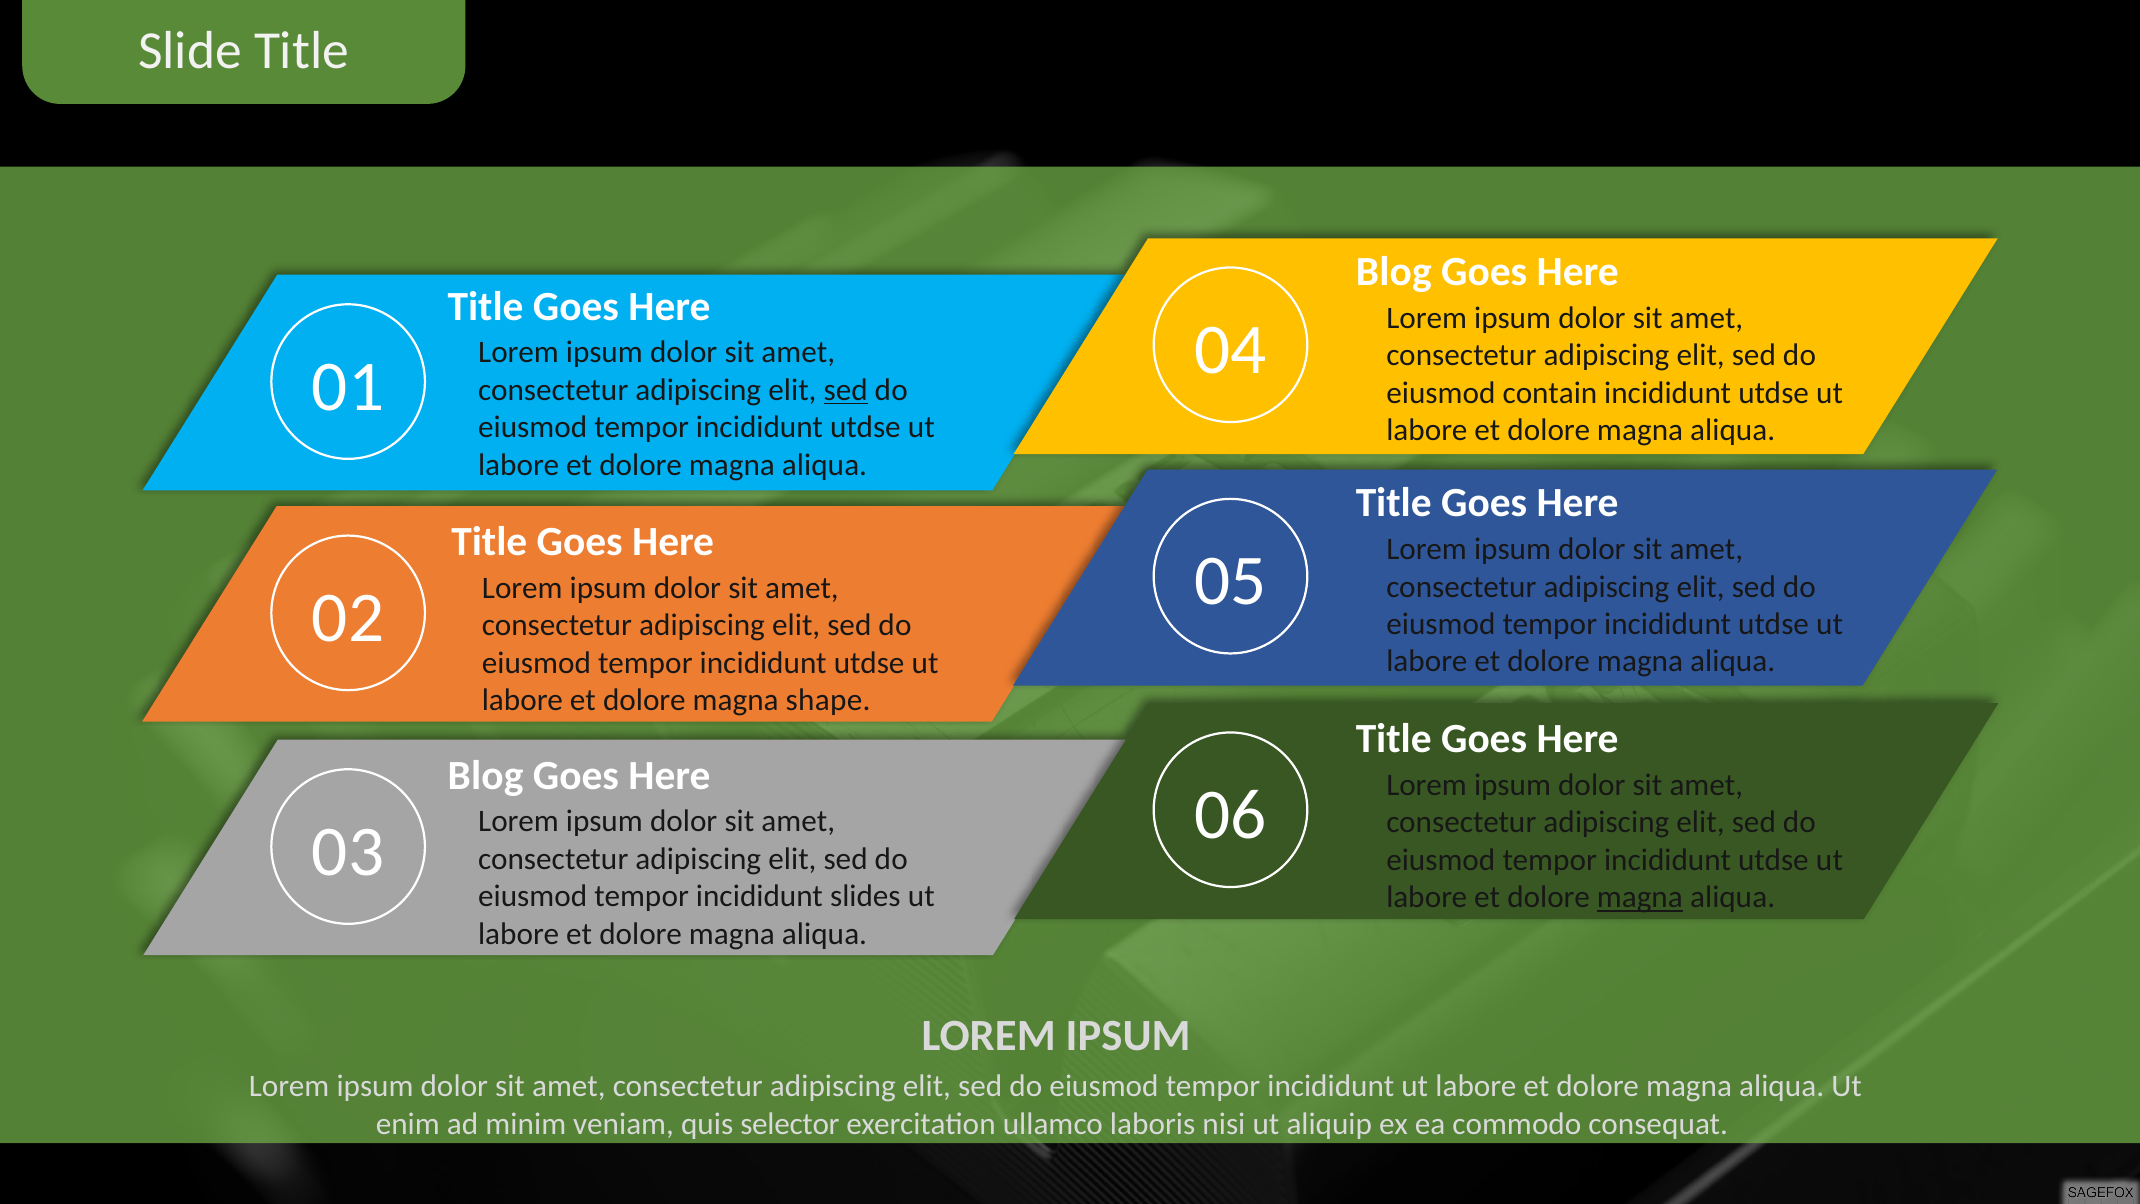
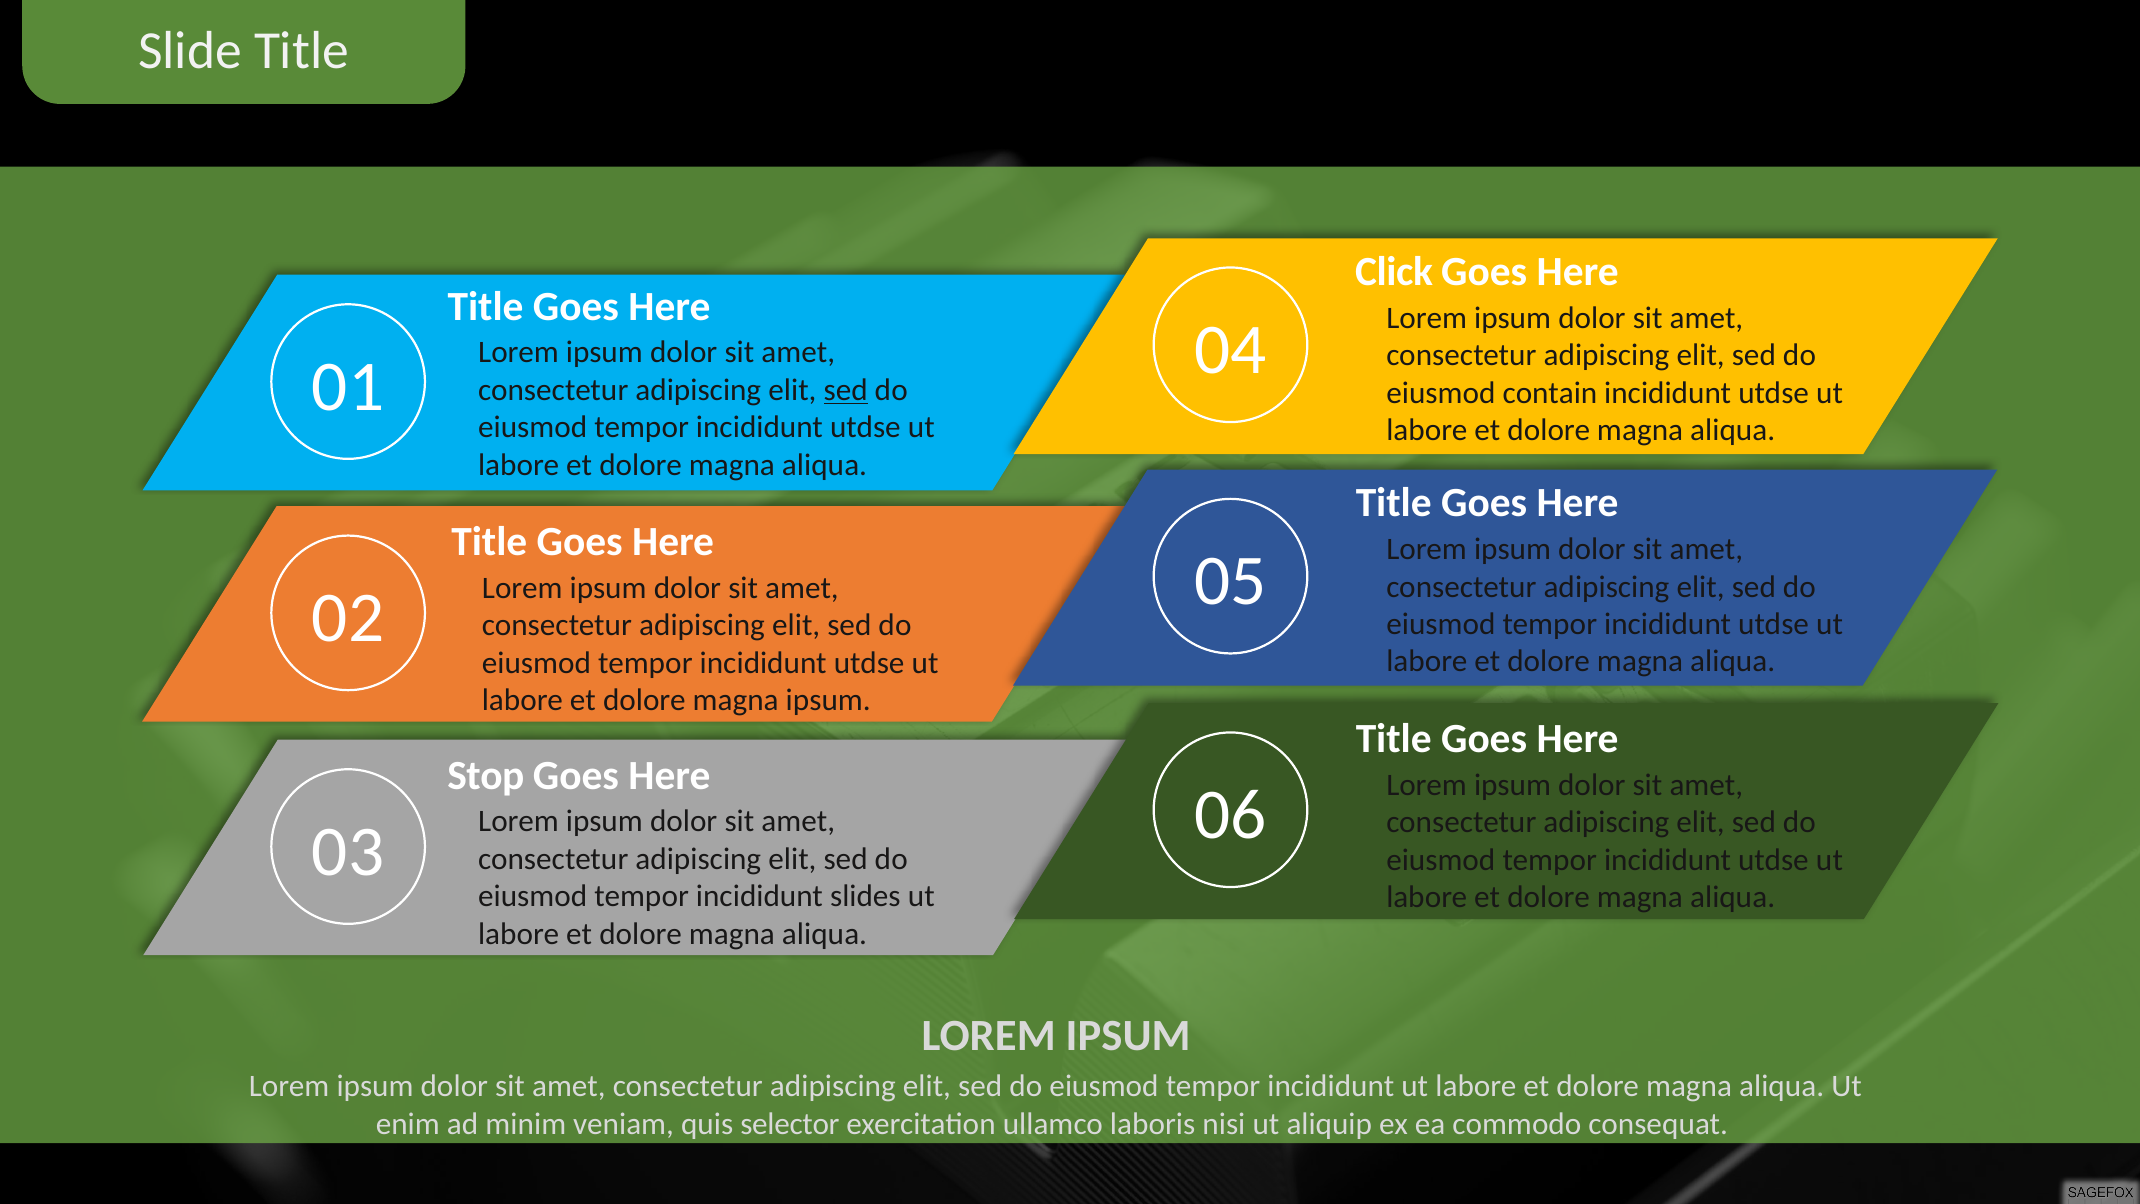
Blog: Blog -> Click (1394, 272)
magna shape: shape -> ipsum (828, 700)
Blog: Blog -> Stop (486, 775)
magna underline: present -> none (1640, 897)
